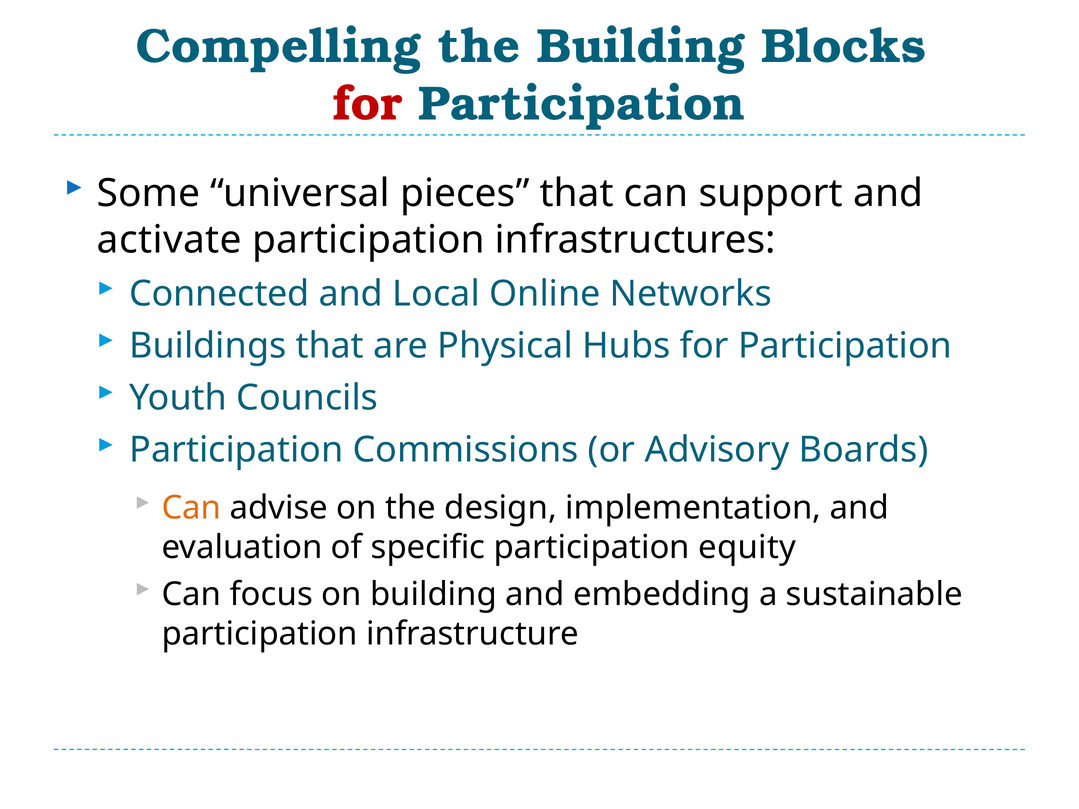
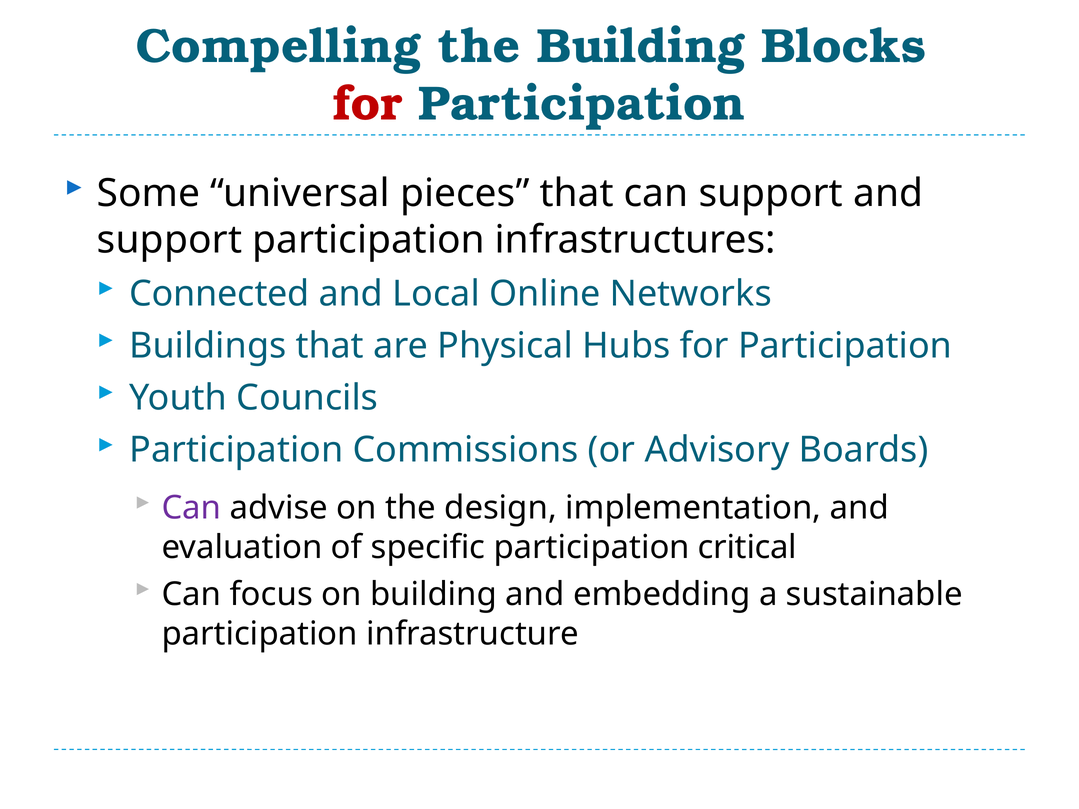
activate: activate -> support (170, 240)
Can colour: orange -> purple (191, 508)
equity: equity -> critical (747, 547)
